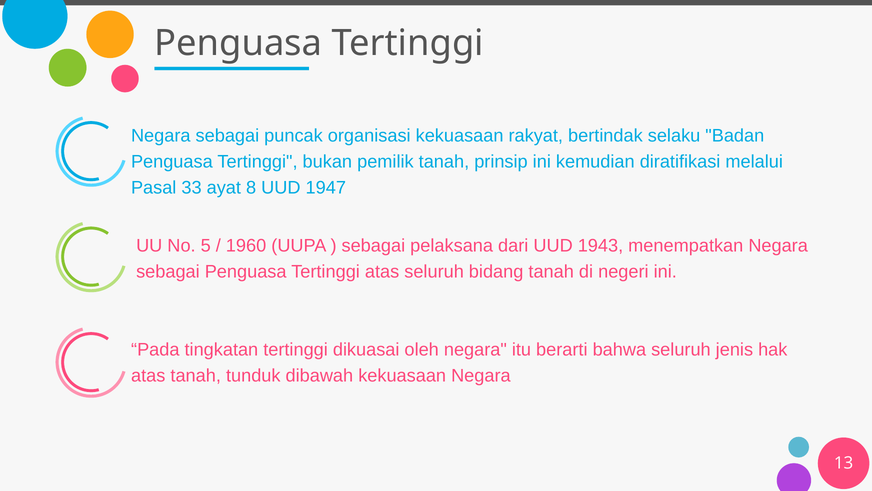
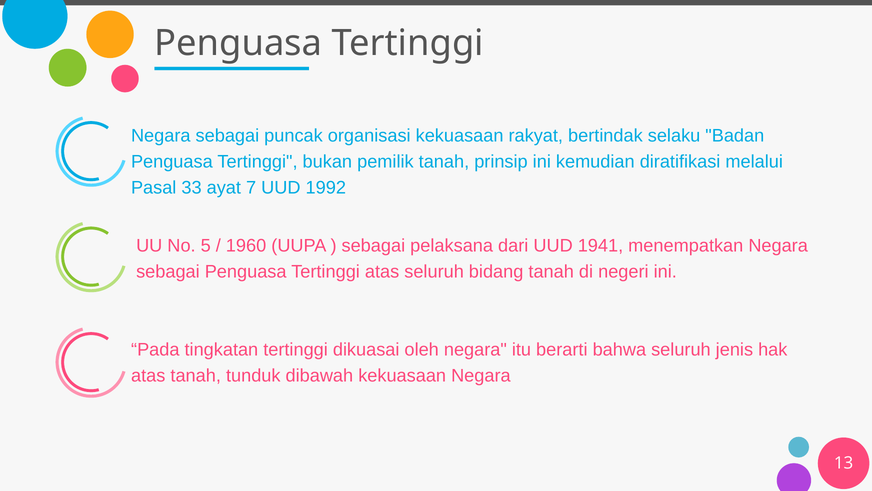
8: 8 -> 7 (251, 188)
1947: 1947 -> 1992 (326, 188)
1943: 1943 -> 1941 (600, 245)
